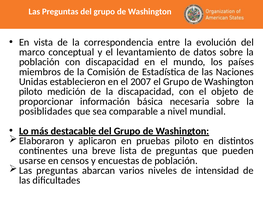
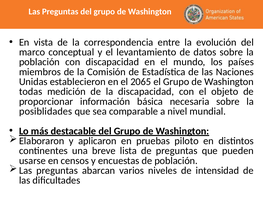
2007: 2007 -> 2065 (141, 81)
piloto: piloto -> todas (31, 91)
